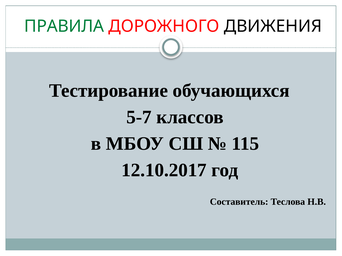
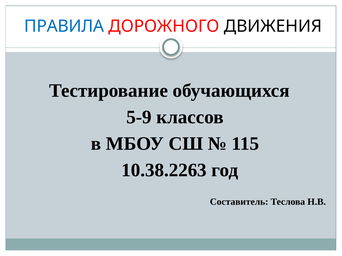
ПРАВИЛА colour: green -> blue (64, 26)
5-7: 5-7 -> 5-9 (139, 117)
12.10.2017: 12.10.2017 -> 10.38.2263 (164, 171)
